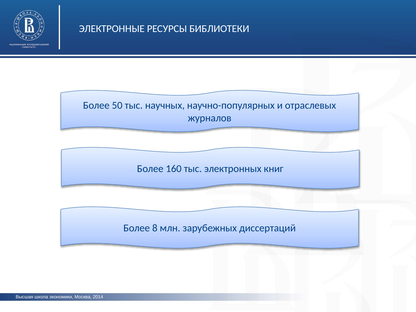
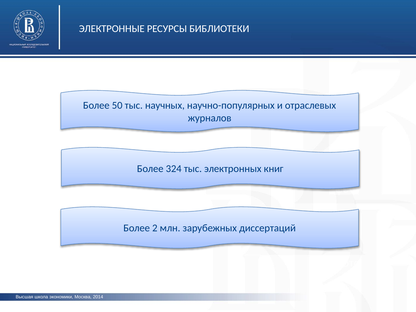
160: 160 -> 324 (174, 169)
8: 8 -> 2 (155, 228)
